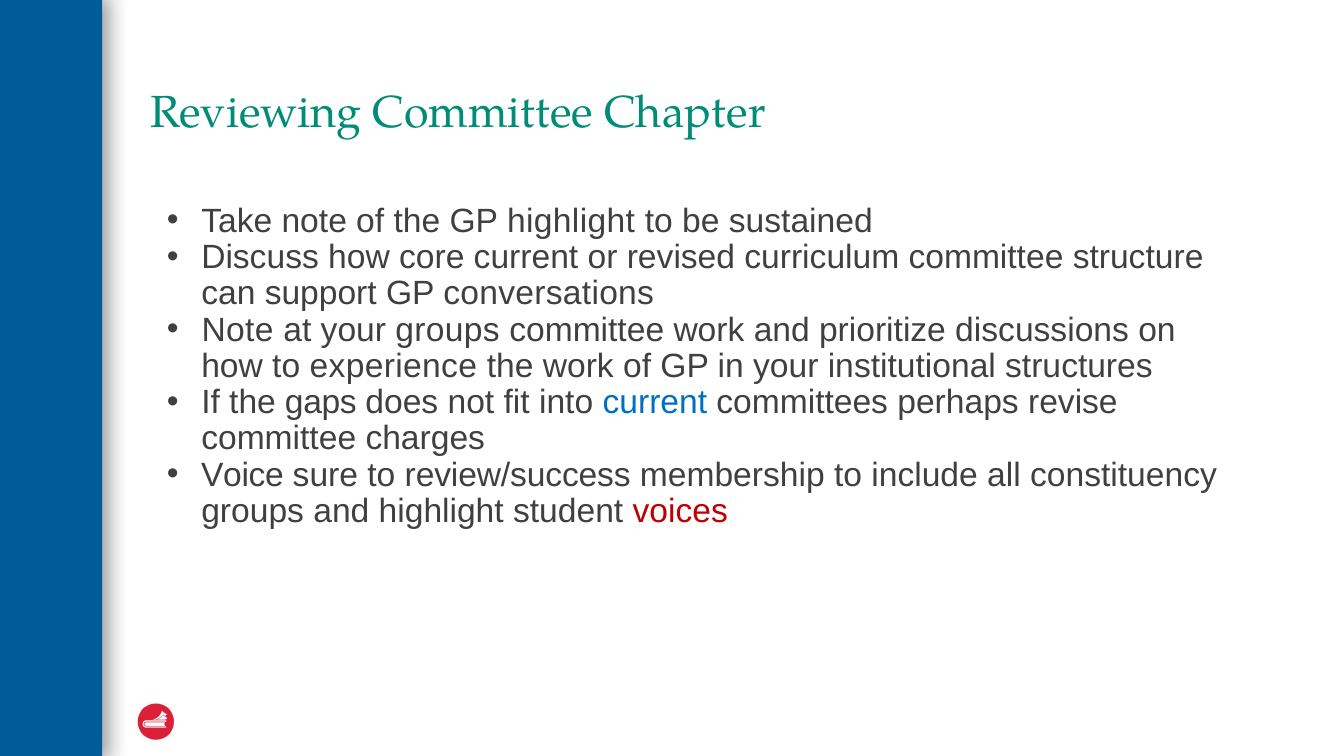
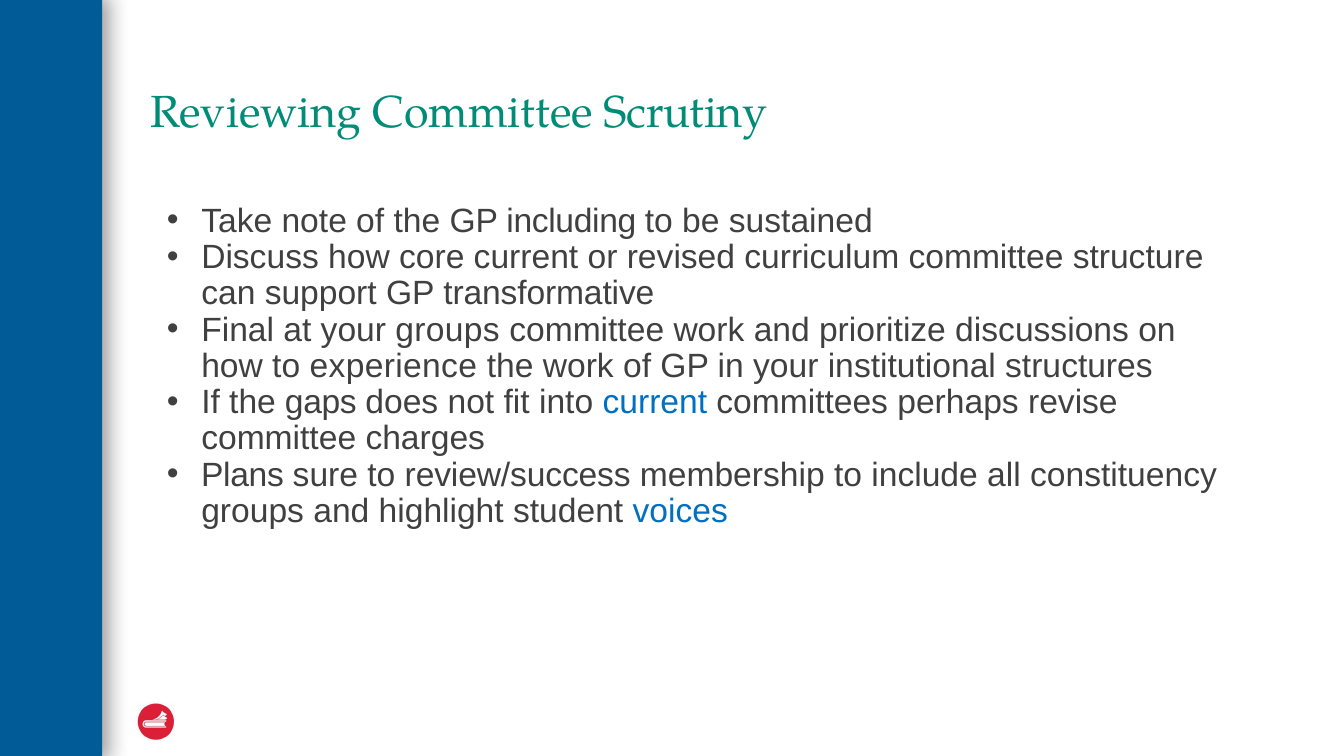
Chapter: Chapter -> Scrutiny (685, 113)
GP highlight: highlight -> including (571, 221)
conversations: conversations -> transformative (549, 294)
Note: Note -> Final (238, 330)
Voice: Voice -> Plans (243, 475)
voices colour: red -> blue (680, 511)
